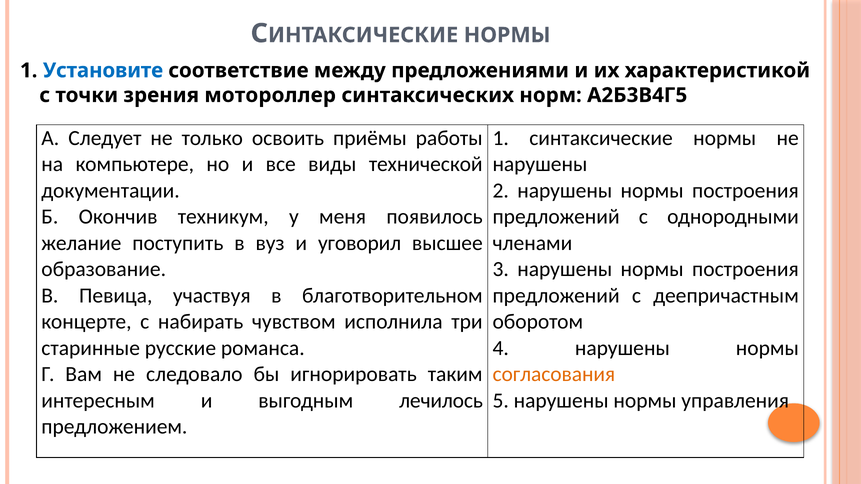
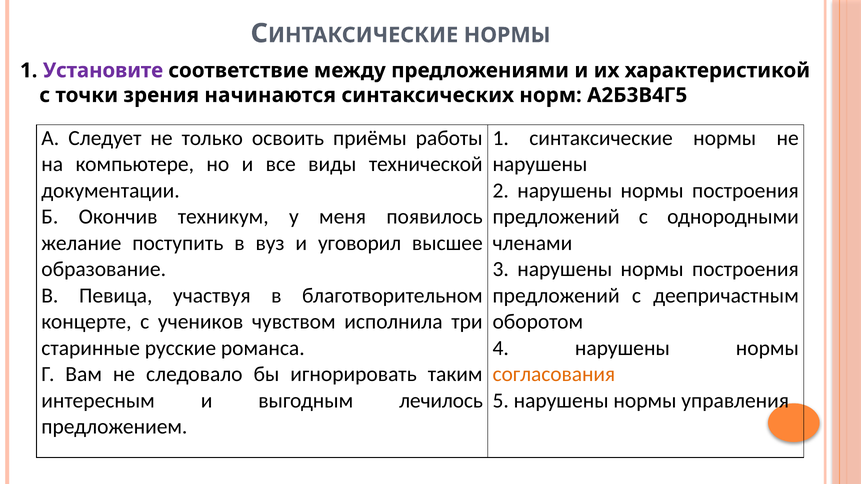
Установите colour: blue -> purple (103, 71)
мотороллер: мотороллер -> начинаются (270, 95)
набирать: набирать -> учеников (201, 322)
